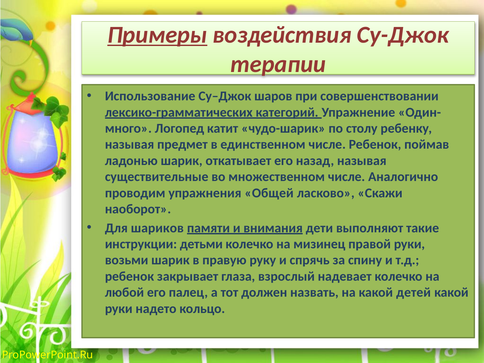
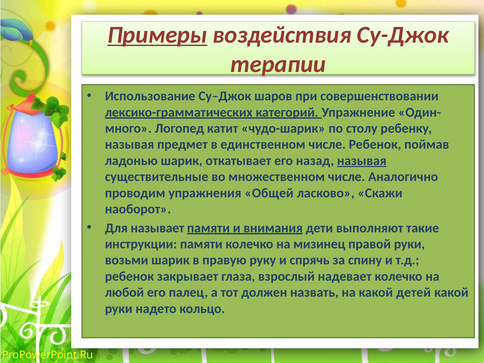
называя underline: none -> present (362, 161)
шариков: шариков -> называет (157, 228)
инструкции детьми: детьми -> памяти (201, 244)
